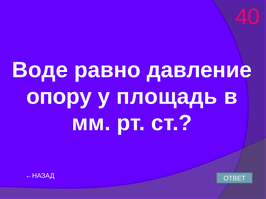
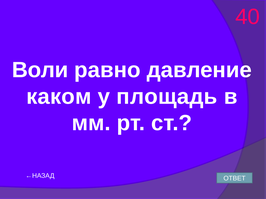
Воде: Воде -> Воли (40, 70)
опору: опору -> каком (59, 97)
